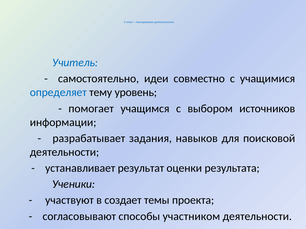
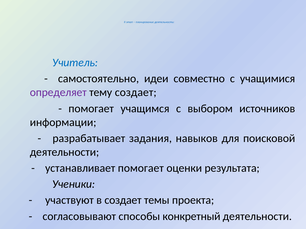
определяет colour: blue -> purple (58, 93)
тему уровень: уровень -> создает (136, 93)
устанавливает результат: результат -> помогает (141, 168)
участником: участником -> конкретный (191, 217)
